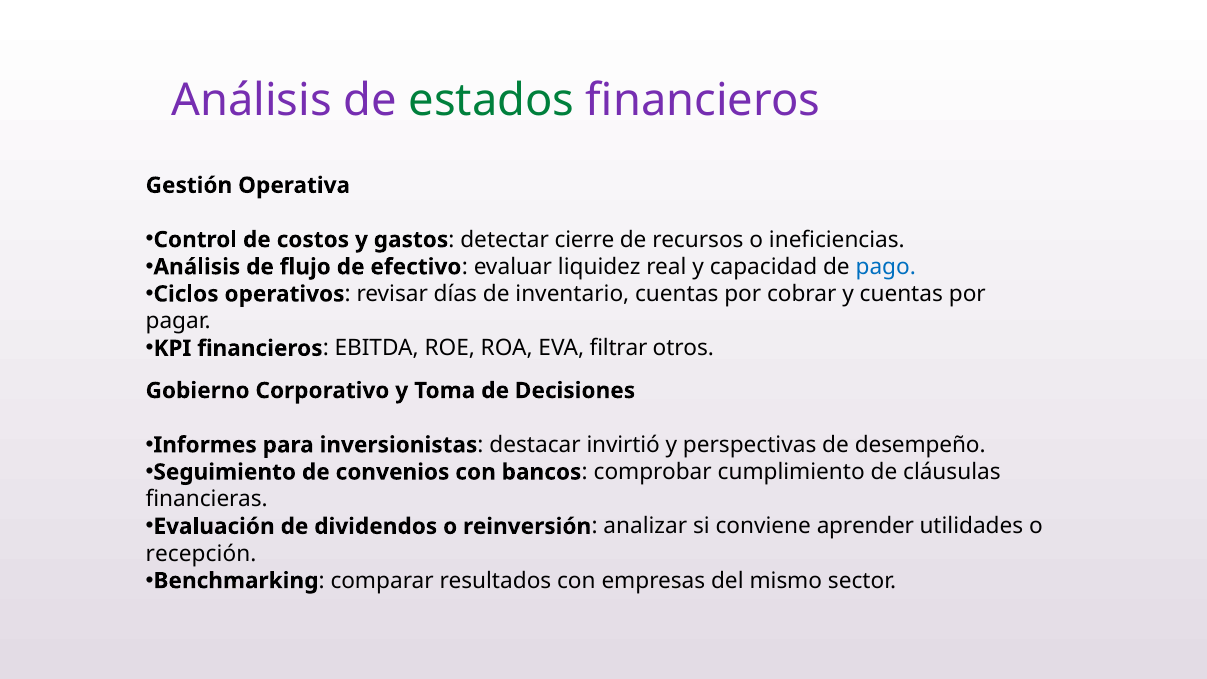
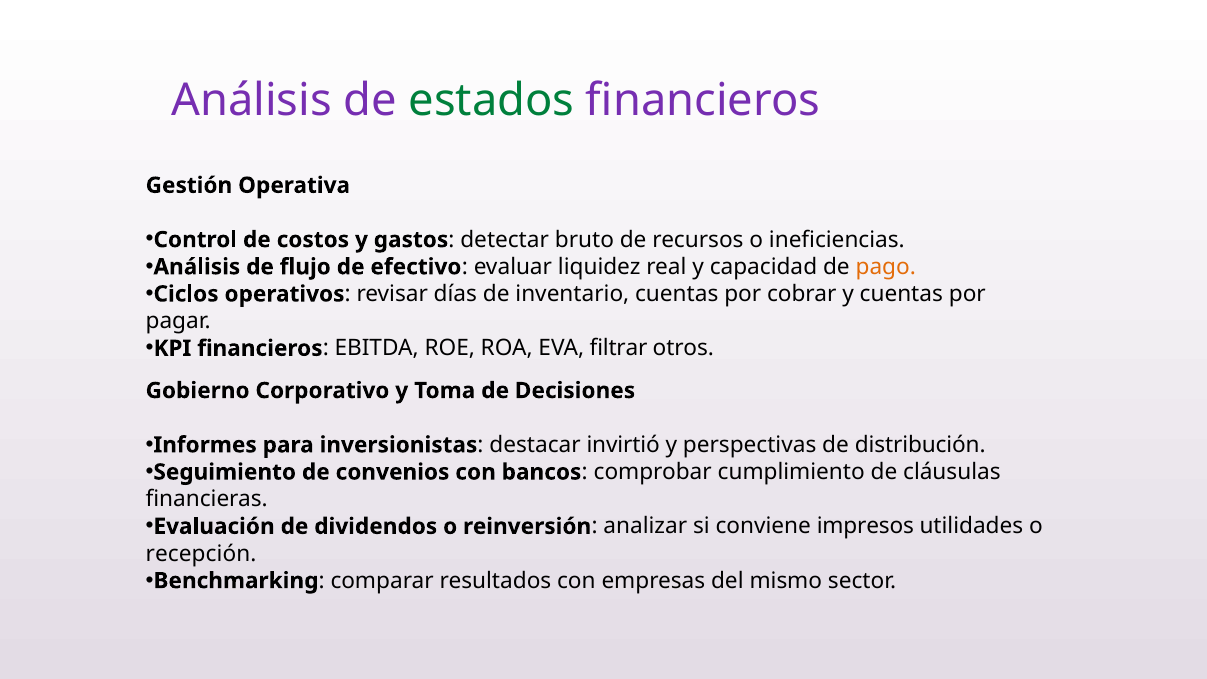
cierre: cierre -> bruto (584, 240)
pago colour: blue -> orange (886, 267)
desempeño: desempeño -> distribución (920, 445)
aprender: aprender -> impresos (865, 526)
